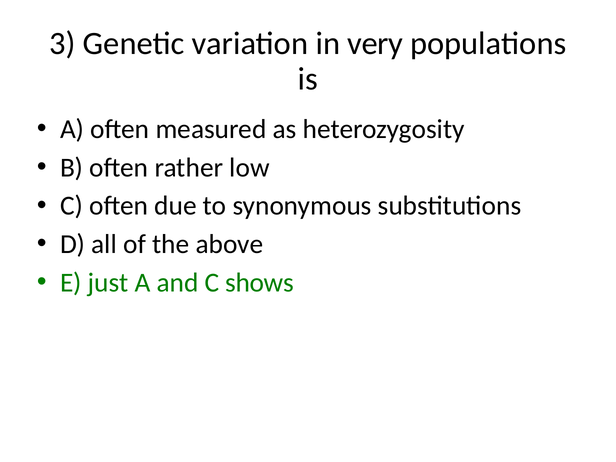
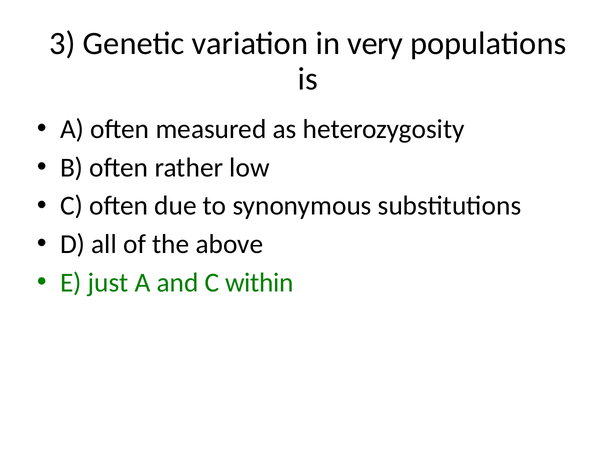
shows: shows -> within (259, 283)
